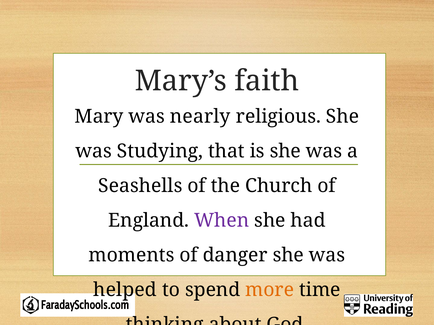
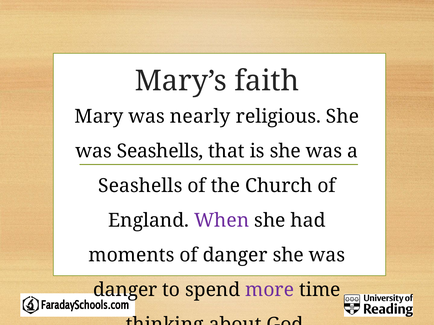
was Studying: Studying -> Seashells (160, 151)
helped: helped -> danger (125, 290)
more colour: orange -> purple (270, 290)
